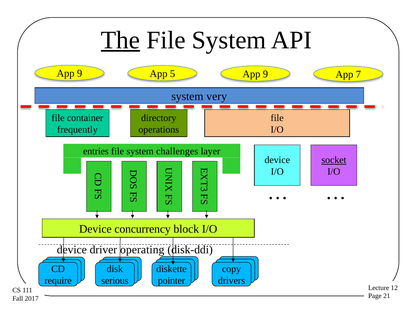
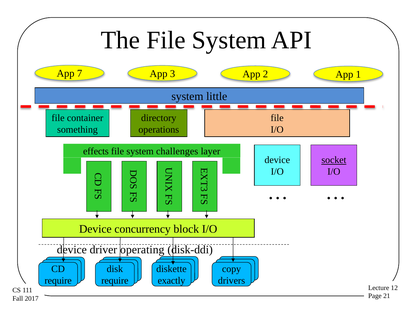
The underline: present -> none (120, 40)
9: 9 -> 7 (80, 73)
App 5: 5 -> 3 (173, 74)
9: 9 -> 2 (265, 74)
7: 7 -> 1 (358, 74)
very: very -> little (217, 96)
frequently: frequently -> something (77, 129)
entries: entries -> effects (96, 151)
serious: serious -> require (115, 281)
pointer: pointer -> exactly (172, 281)
